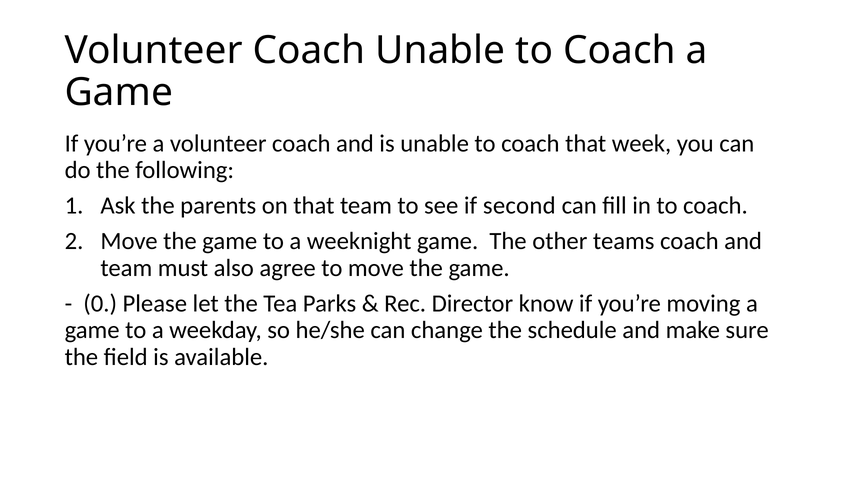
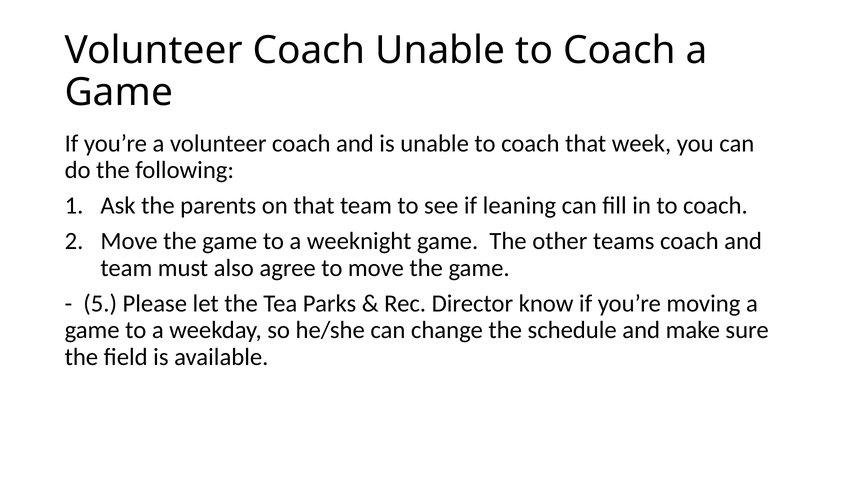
second: second -> leaning (519, 206)
0: 0 -> 5 (100, 303)
